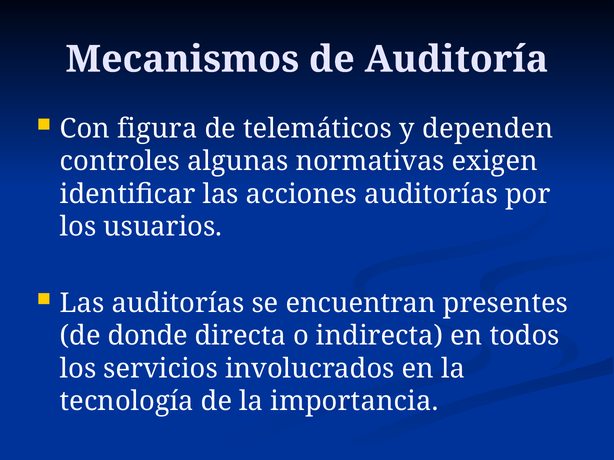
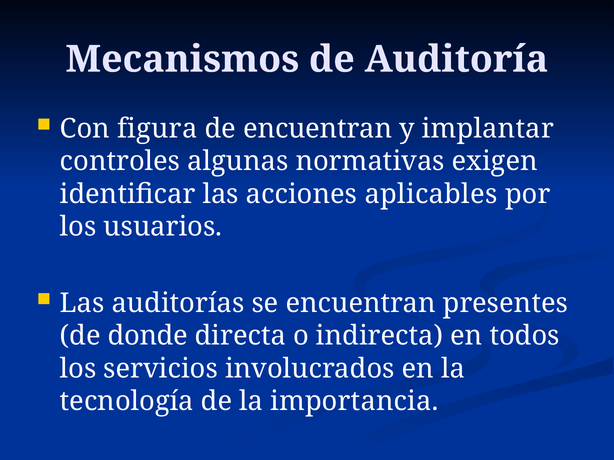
de telemáticos: telemáticos -> encuentran (318, 129)
dependen: dependen -> implantar (488, 129)
acciones auditorías: auditorías -> aplicables (431, 194)
